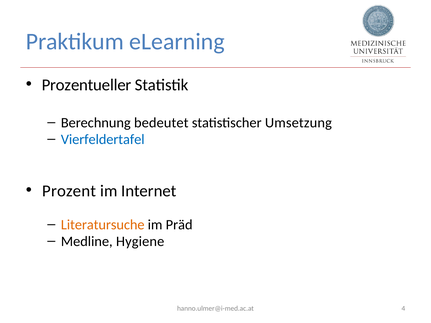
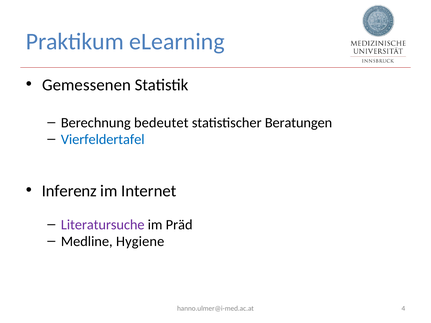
Prozentueller: Prozentueller -> Gemessenen (86, 85)
Umsetzung: Umsetzung -> Beratungen (299, 123)
Prozent: Prozent -> Inferenz (69, 191)
Literatursuche colour: orange -> purple (103, 225)
